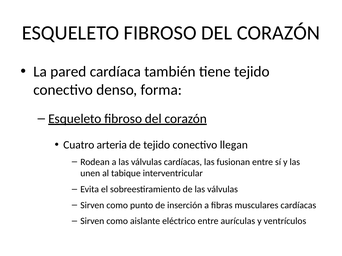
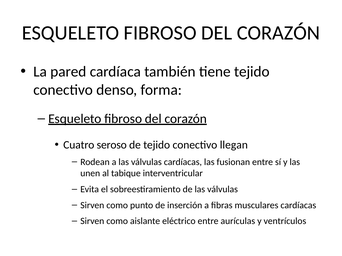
arteria: arteria -> seroso (112, 145)
